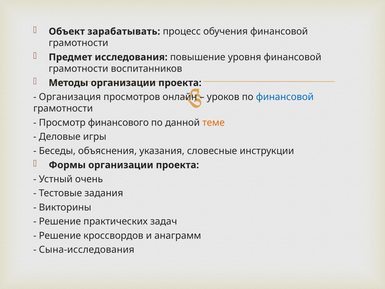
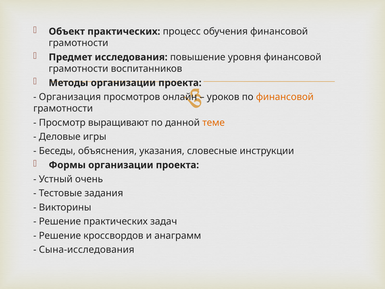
Объект зарабатывать: зарабатывать -> практических (124, 31)
финансовой colour: blue -> orange (285, 97)
финансового: финансового -> выращивают (118, 123)
